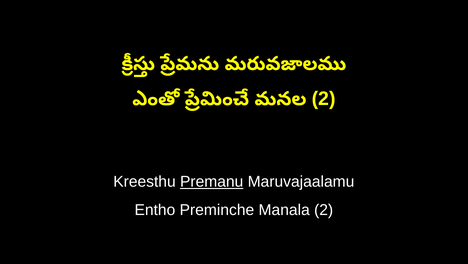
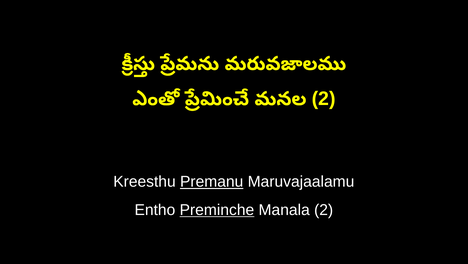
Preminche underline: none -> present (217, 209)
